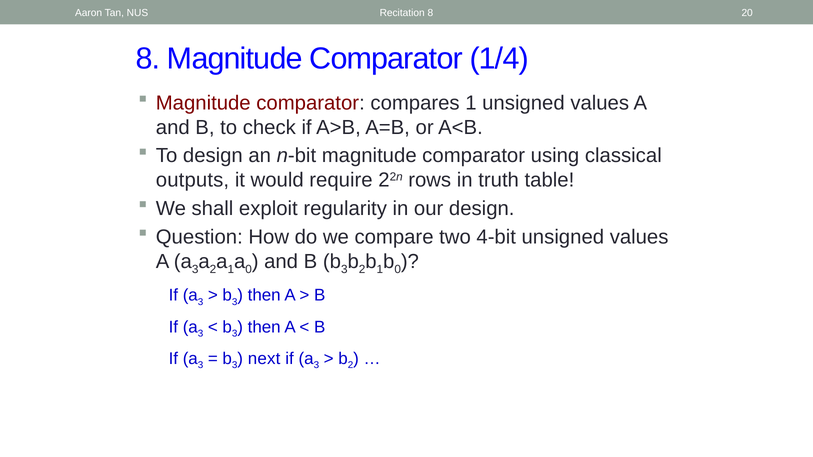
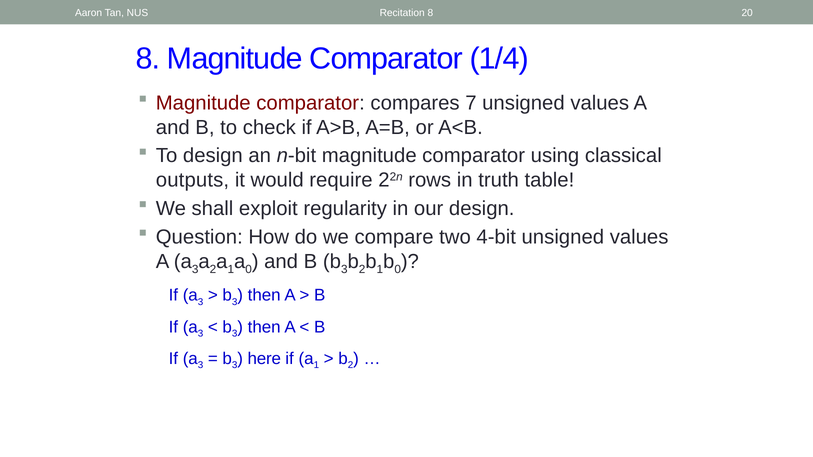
compares 1: 1 -> 7 (471, 103)
next: next -> here (264, 359)
3: 3 -> 1 (316, 365)
